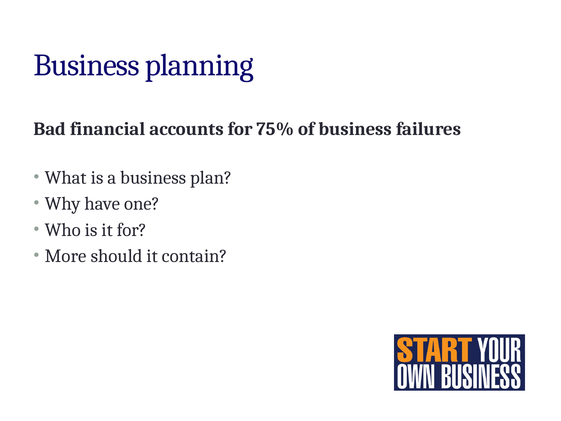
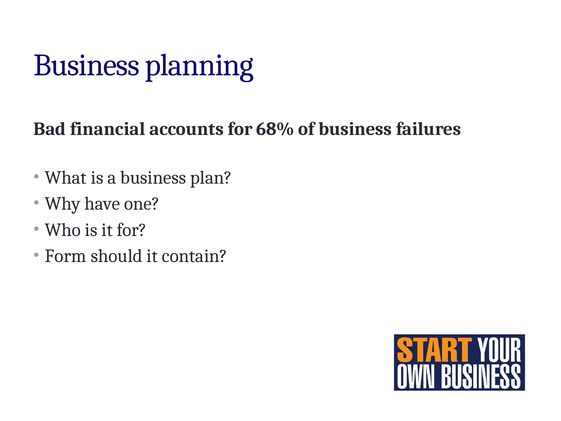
75%: 75% -> 68% (275, 129)
More: More -> Form (66, 256)
